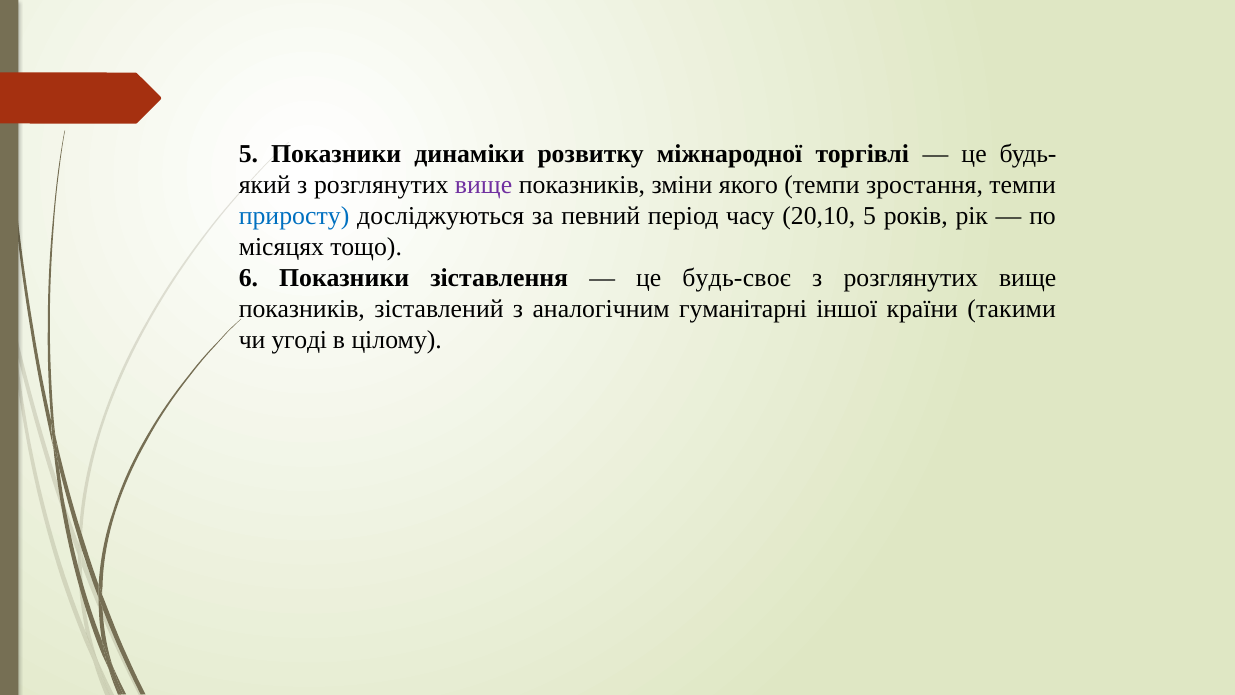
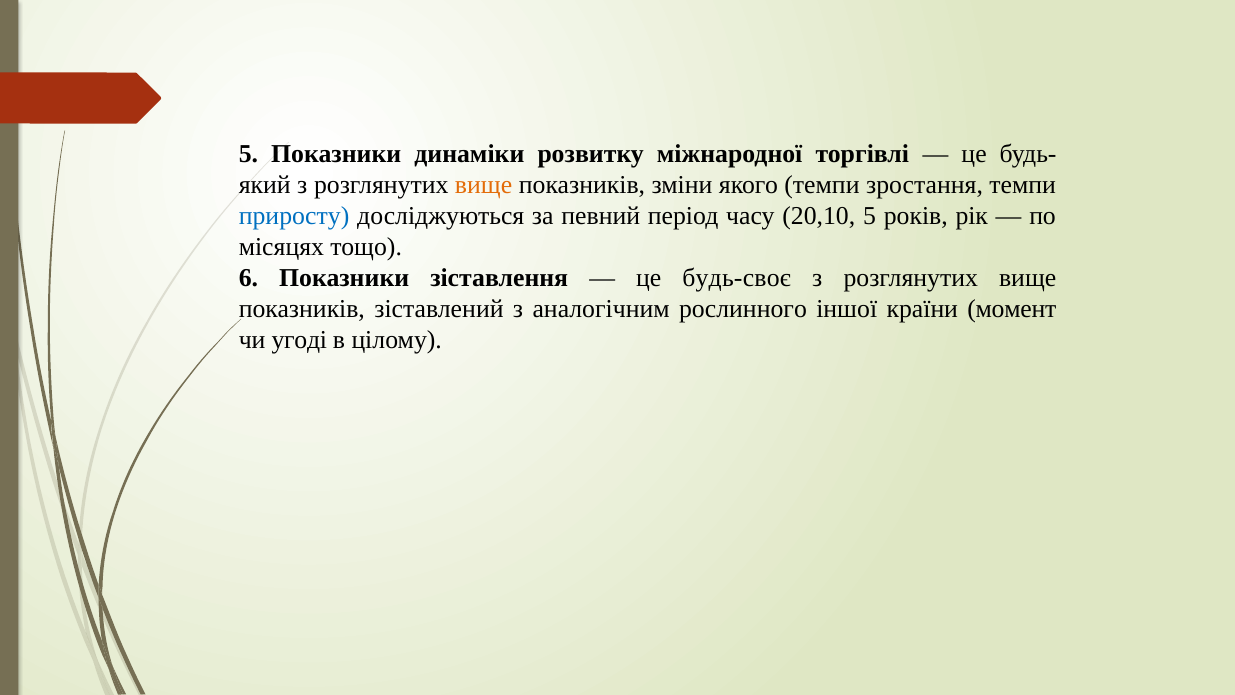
вище colour: purple -> orange (484, 185)
гуманітарні: гуманітарні -> рослинного (743, 309)
такими: такими -> момент (1012, 309)
